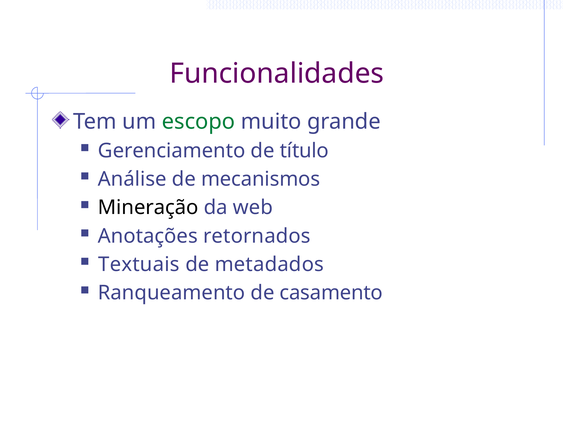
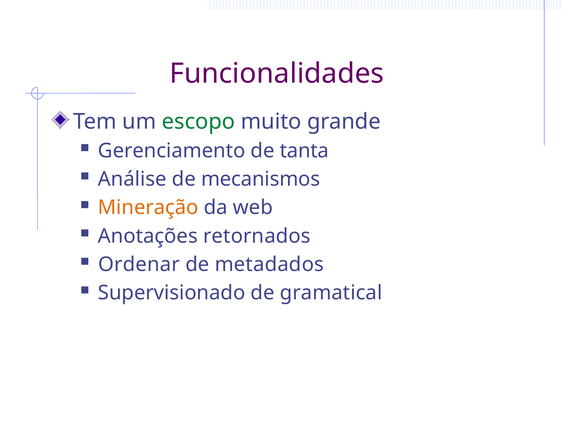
título: título -> tanta (304, 151)
Mineração colour: black -> orange (148, 208)
Textuais: Textuais -> Ordenar (139, 265)
Ranqueamento: Ranqueamento -> Supervisionado (172, 293)
casamento: casamento -> gramatical (331, 293)
